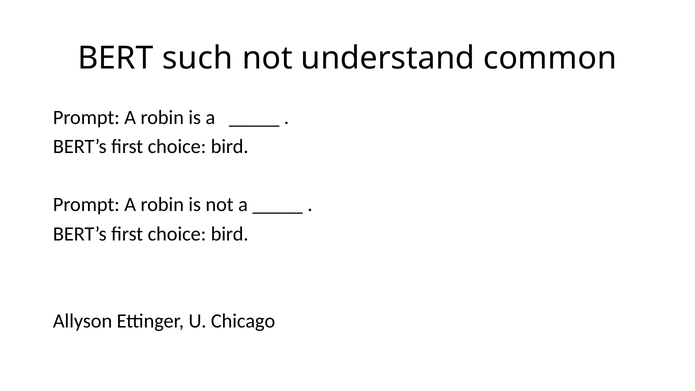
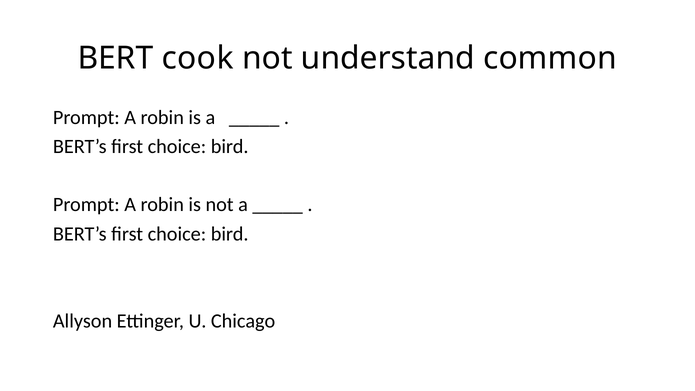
such: such -> cook (198, 58)
